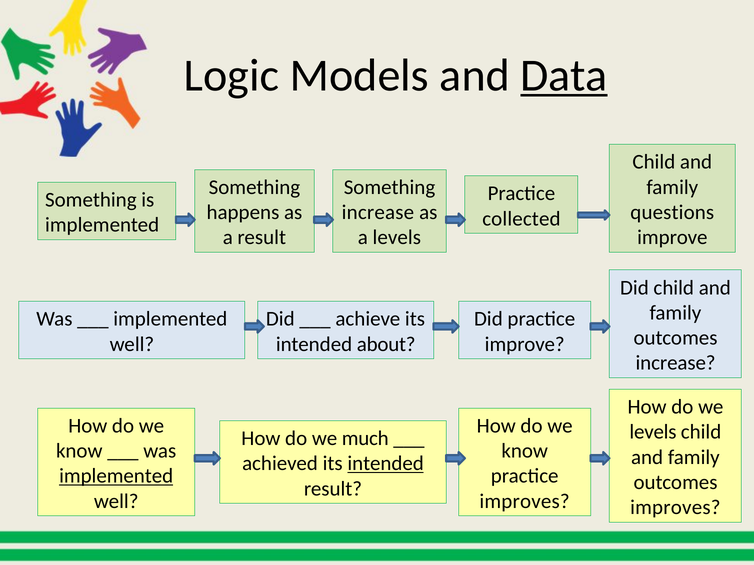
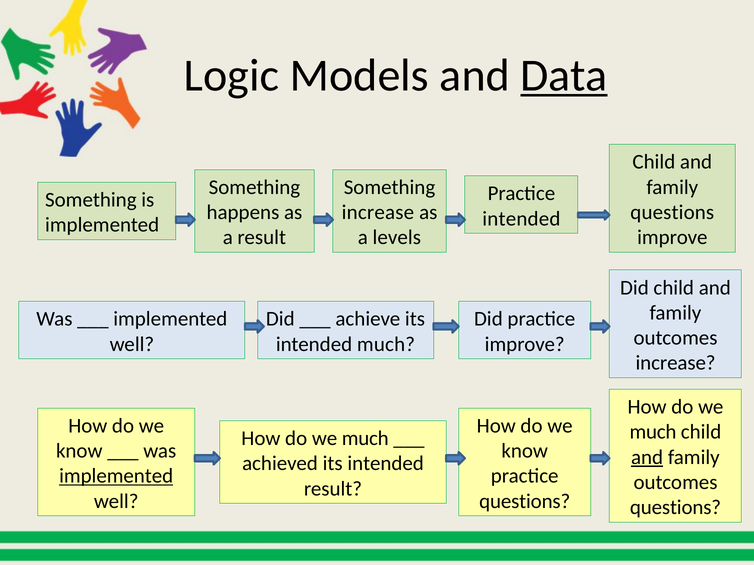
collected: collected -> intended (521, 219)
intended about: about -> much (386, 344)
levels: levels -> much (653, 432)
and underline: none -> present (647, 458)
intended underline: present -> none (386, 464)
improves: improves -> questions (525, 502)
improves: improves -> questions (676, 508)
